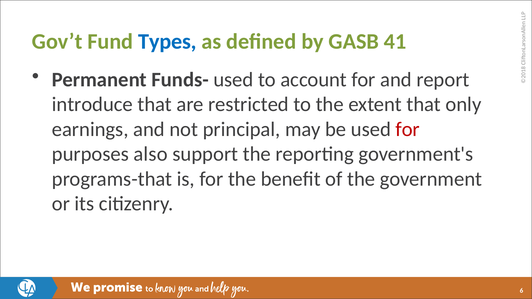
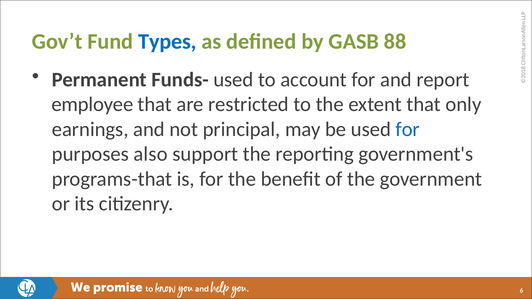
41: 41 -> 88 (395, 41)
introduce: introduce -> employee (92, 105)
for colour: red -> blue (408, 129)
